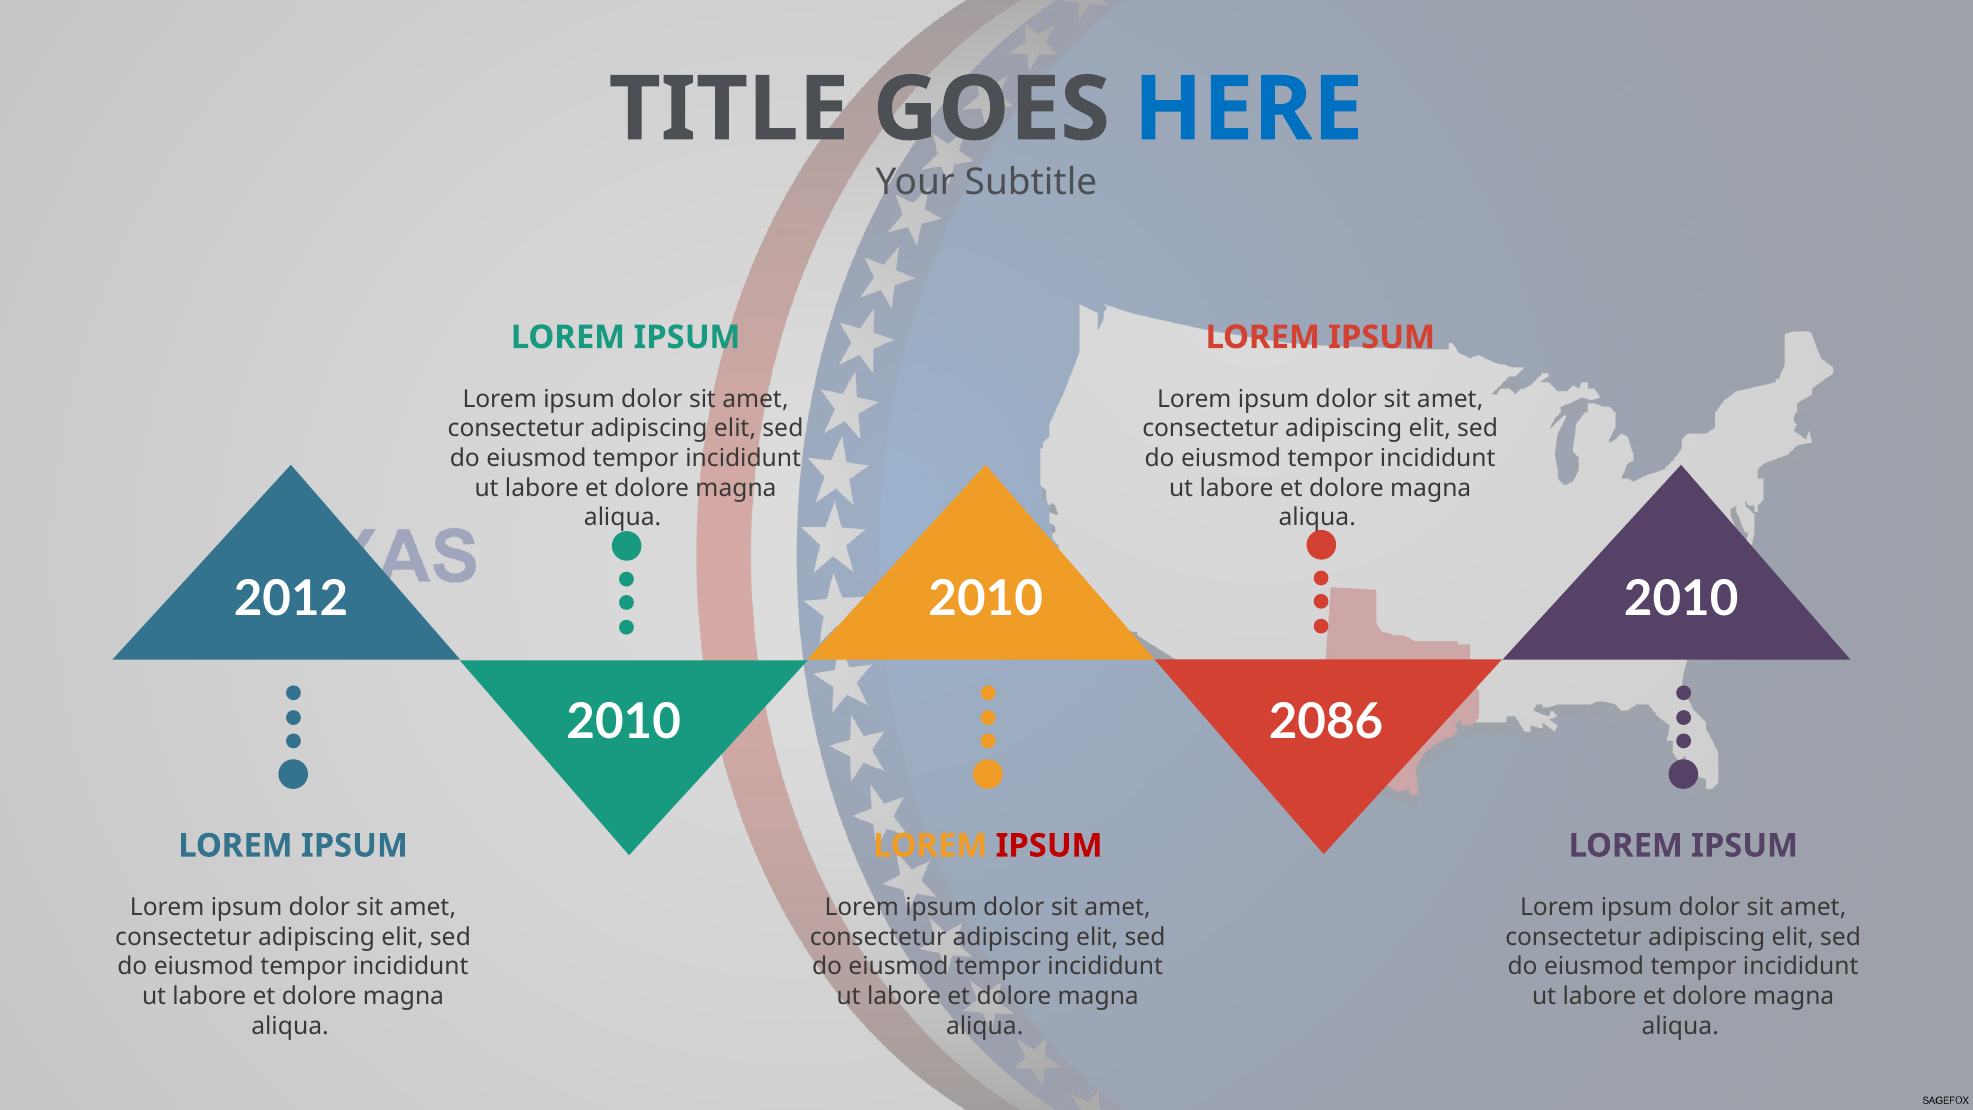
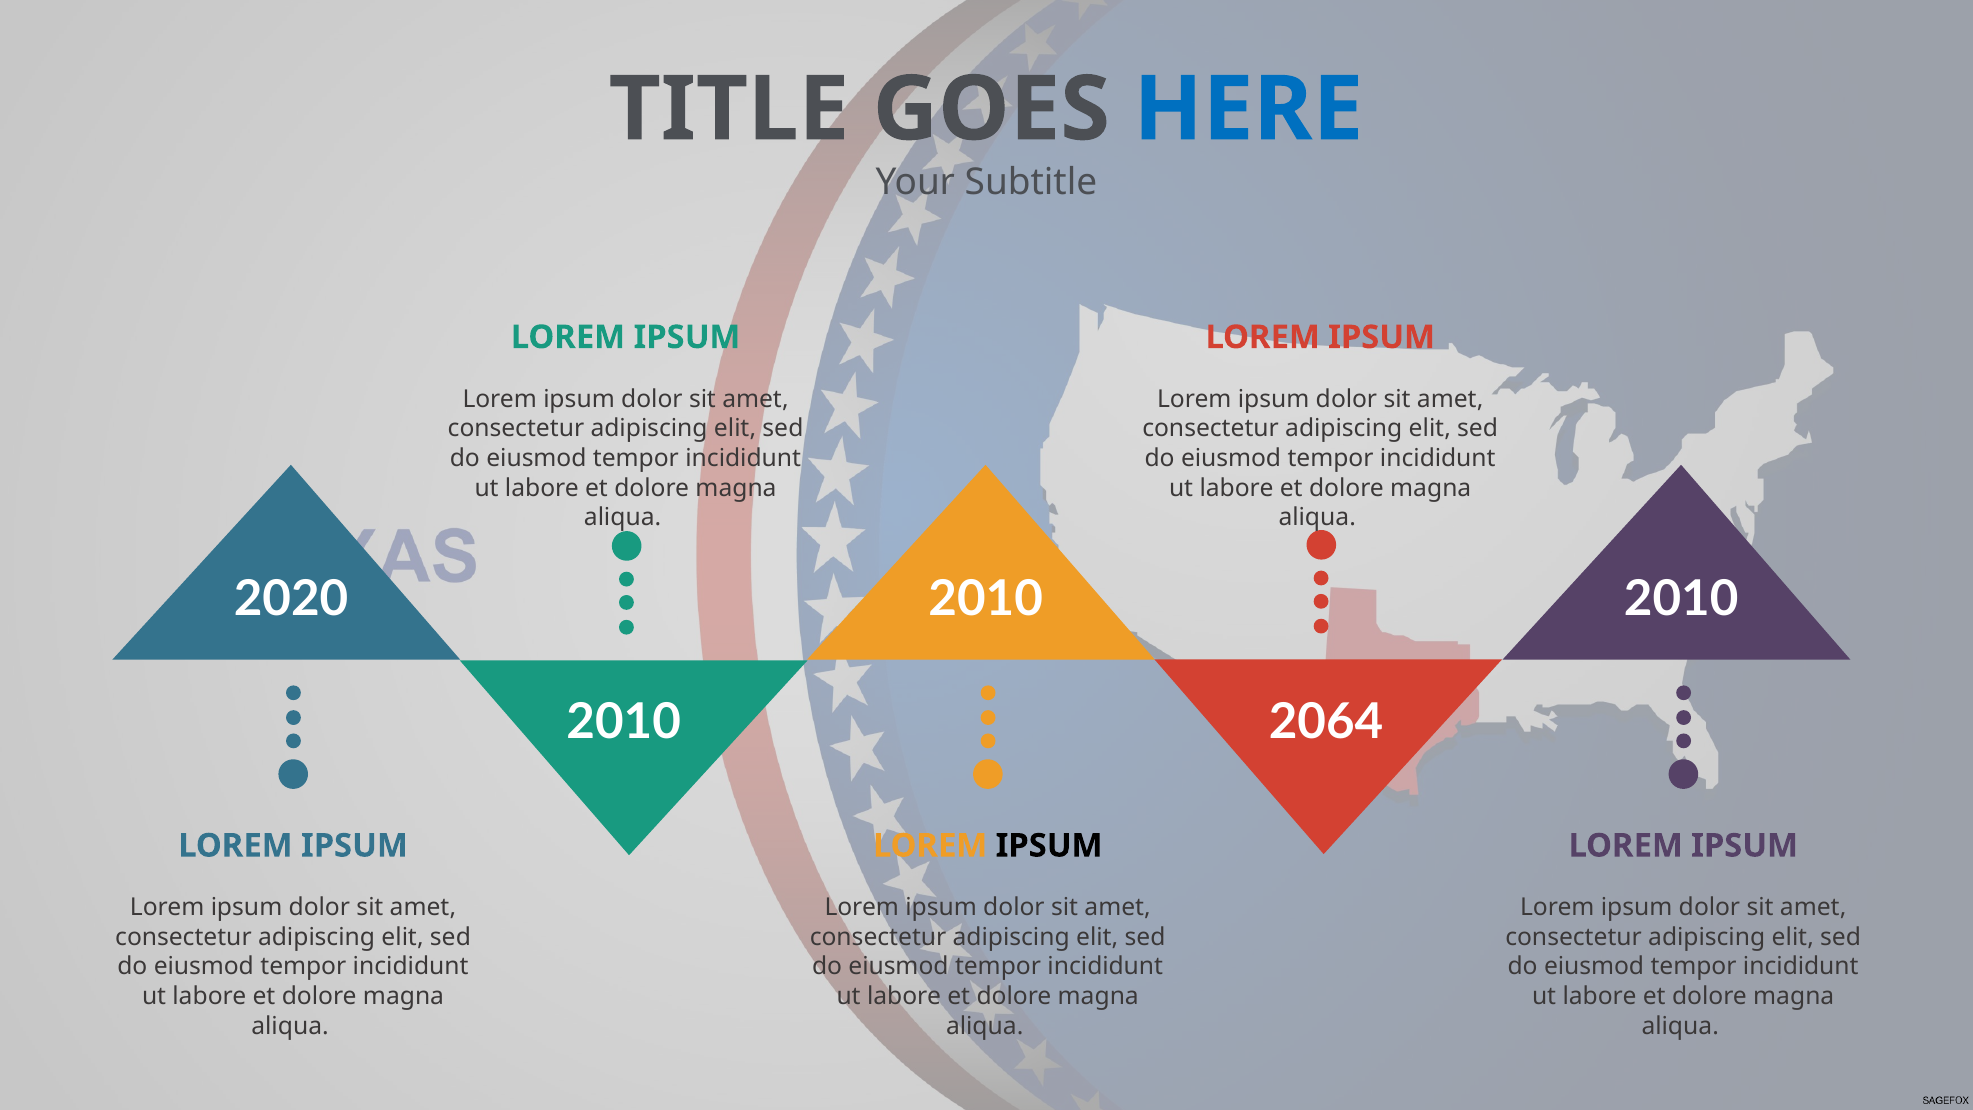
2012: 2012 -> 2020 (291, 599)
2086: 2086 -> 2064 (1326, 722)
IPSUM colour: red -> black (1049, 846)
